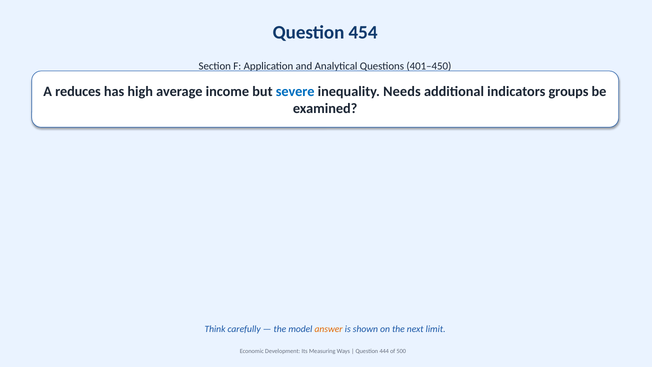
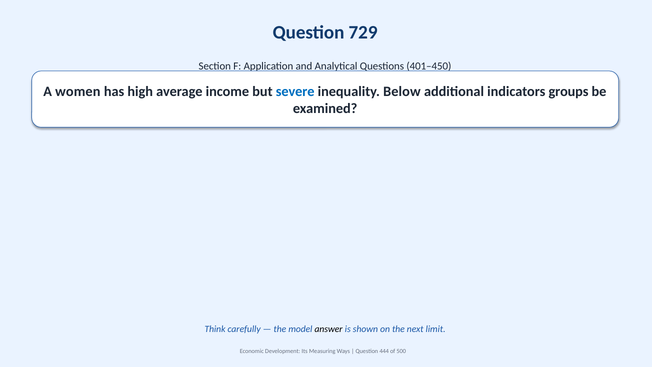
454: 454 -> 729 (363, 32)
reduces: reduces -> women (78, 91)
Needs: Needs -> Below (402, 91)
answer colour: orange -> black (329, 329)
